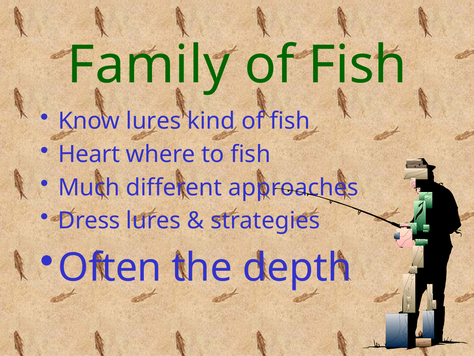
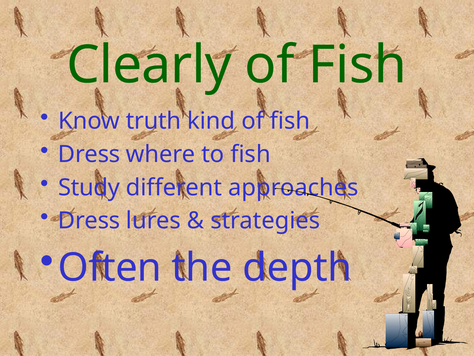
Family: Family -> Clearly (149, 65)
Know lures: lures -> truth (154, 121)
Heart: Heart -> Dress (89, 154)
Much: Much -> Study (89, 187)
